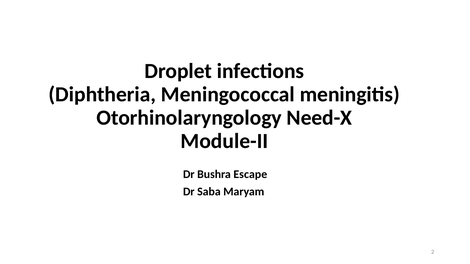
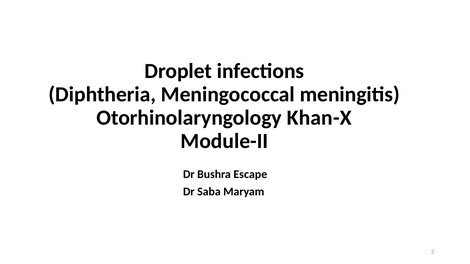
Need-X: Need-X -> Khan-X (319, 118)
